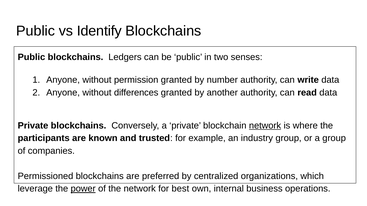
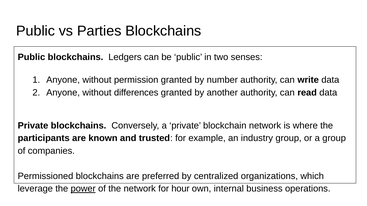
Identify: Identify -> Parties (99, 31)
network underline: present -> none (265, 126)
best: best -> hour (180, 189)
